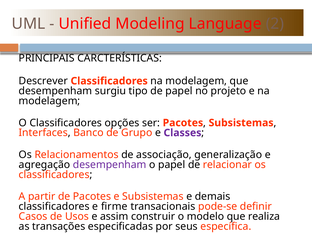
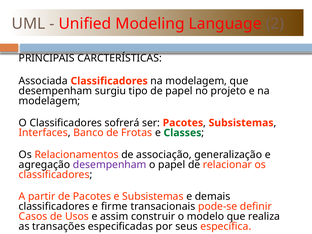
Descrever: Descrever -> Associada (43, 81)
opções: opções -> sofrerá (122, 123)
Grupo: Grupo -> Frotas (137, 133)
Classes colour: purple -> green (182, 133)
